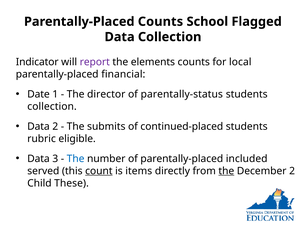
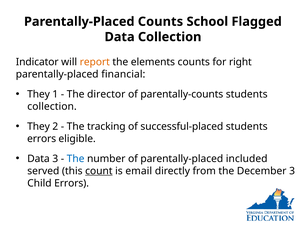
report colour: purple -> orange (95, 62)
local: local -> right (240, 62)
Date: Date -> They (39, 94)
parentally-status: parentally-status -> parentally-counts (182, 94)
Data: Data -> They (39, 126)
submits: submits -> tracking (106, 126)
continued-placed: continued-placed -> successful-placed (182, 126)
rubric: rubric -> errors (42, 138)
items: items -> email (139, 171)
the underline: present -> none (226, 171)
December 2: 2 -> 3 (292, 171)
Child These: These -> Errors (72, 183)
